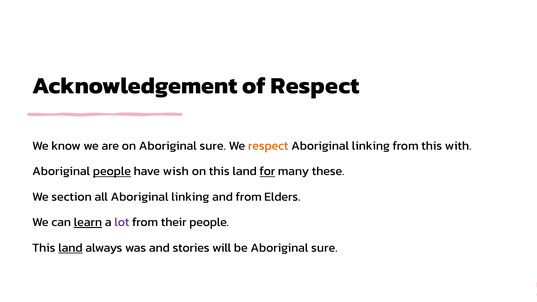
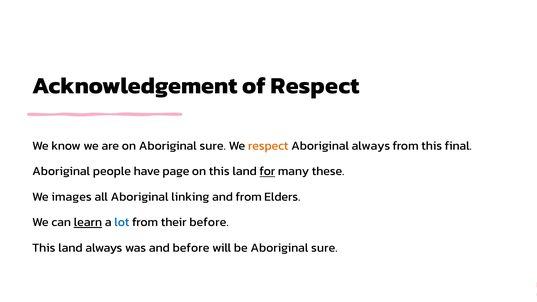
linking: linking -> always (371, 146)
with: with -> final (458, 146)
people underline: present -> none (112, 171)
wish: wish -> page (176, 171)
section: section -> images (71, 197)
lot colour: purple -> blue (122, 222)
their people: people -> before (209, 222)
land underline: present -> none (70, 248)
and stories: stories -> before (191, 248)
